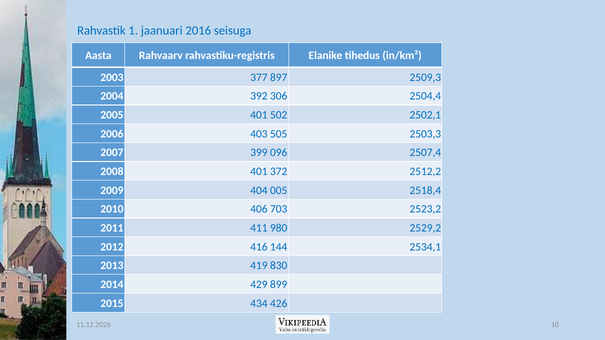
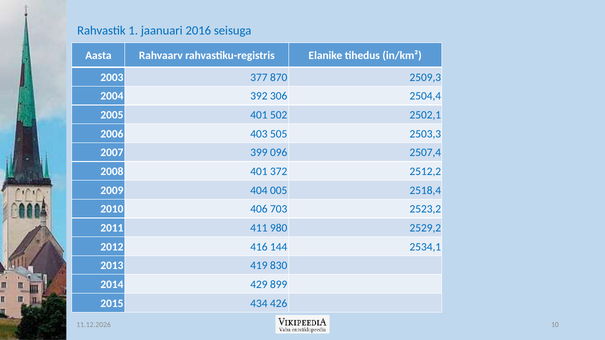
897: 897 -> 870 (279, 77)
